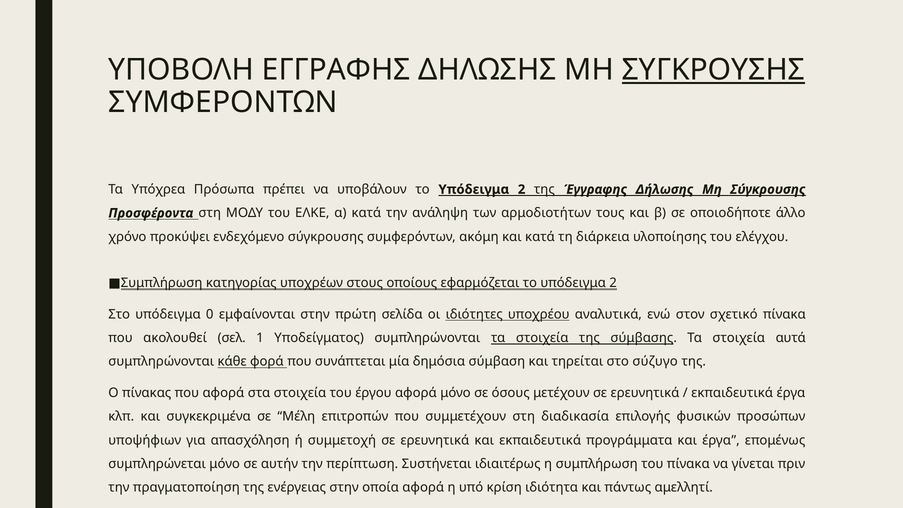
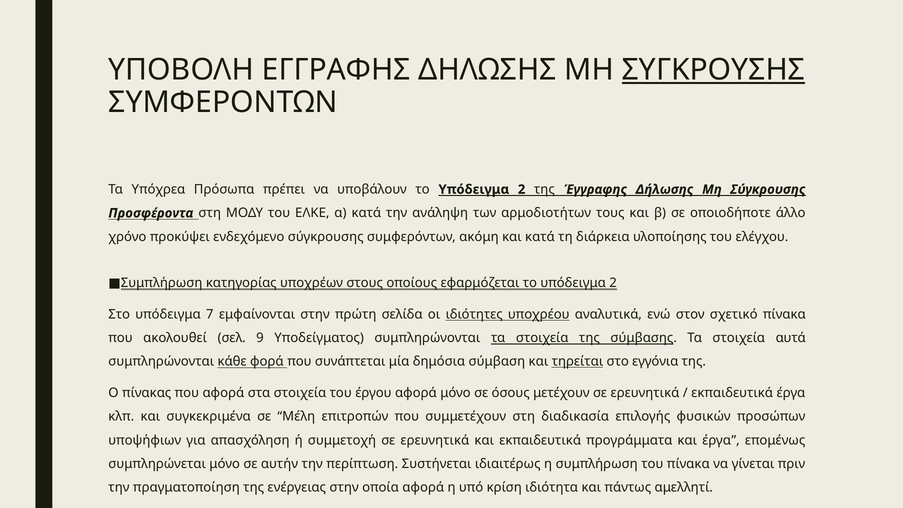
0: 0 -> 7 (210, 314)
1: 1 -> 9 (260, 338)
τηρείται underline: none -> present (577, 362)
σύζυγο: σύζυγο -> εγγόνια (655, 362)
